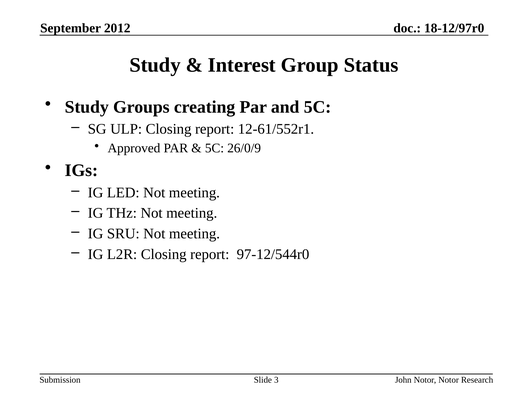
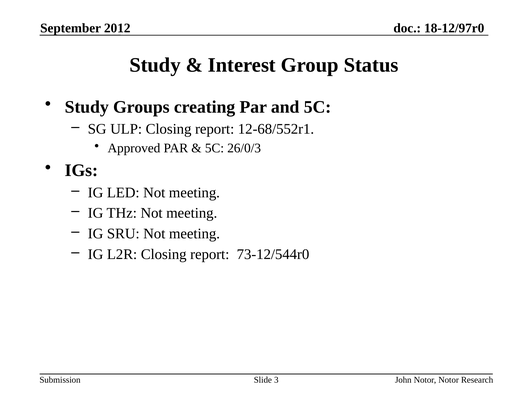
12-61/552r1: 12-61/552r1 -> 12-68/552r1 (276, 129)
26/0/9: 26/0/9 -> 26/0/3 (244, 148)
97-12/544r0: 97-12/544r0 -> 73-12/544r0 (273, 254)
